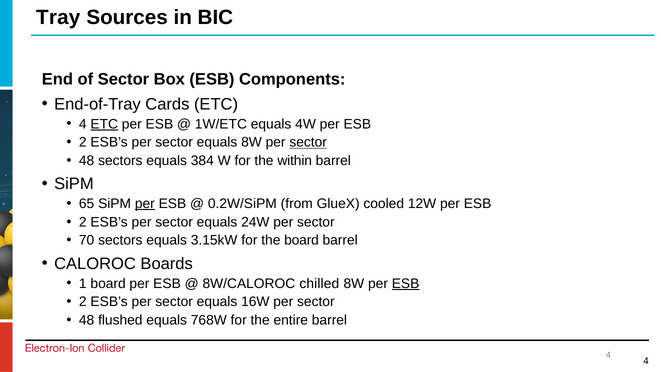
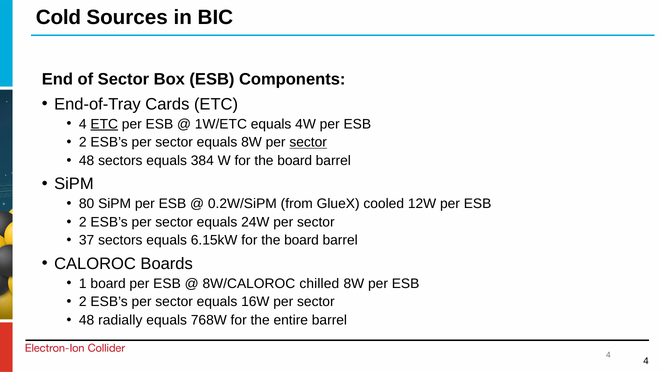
Tray: Tray -> Cold (58, 17)
W for the within: within -> board (295, 161)
65: 65 -> 80 (87, 204)
per underline: present -> none (145, 204)
70: 70 -> 37 (87, 240)
3.15kW: 3.15kW -> 6.15kW (214, 240)
ESB underline: present -> none (406, 283)
flushed: flushed -> radially (120, 320)
